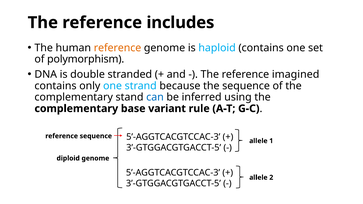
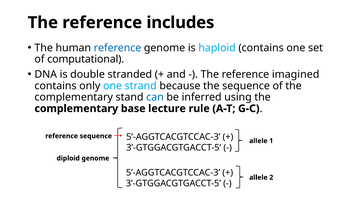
reference colour: orange -> blue (118, 48)
polymorphism: polymorphism -> computational (86, 59)
variant: variant -> lecture (167, 109)
